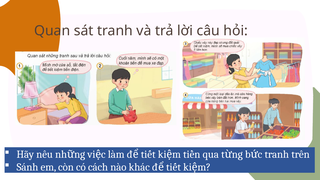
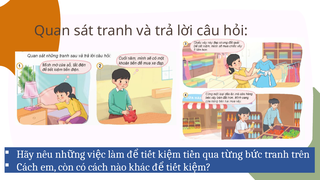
Sánh: Sánh -> Cách (27, 167)
